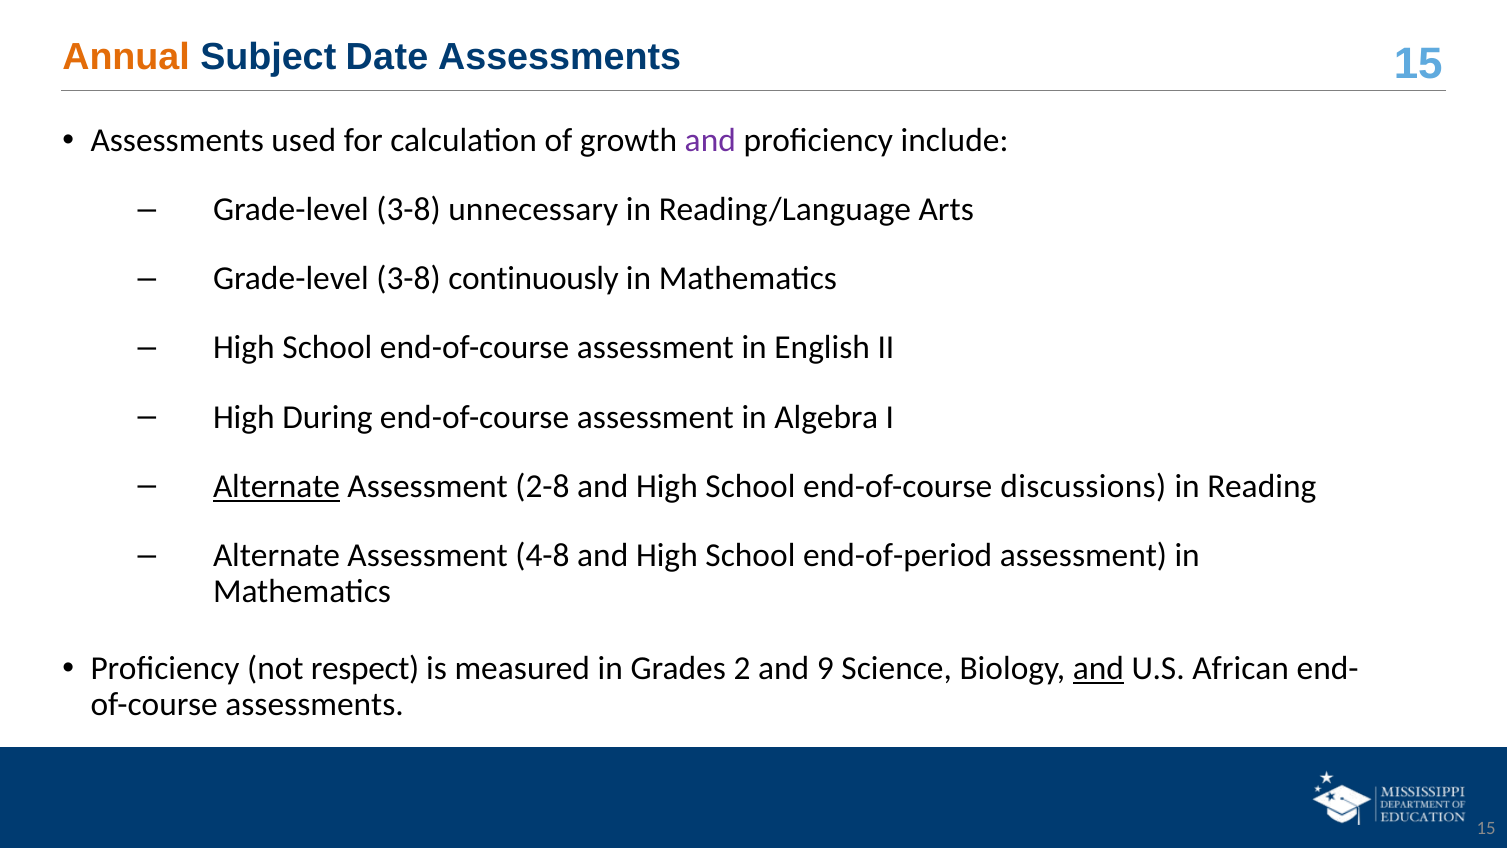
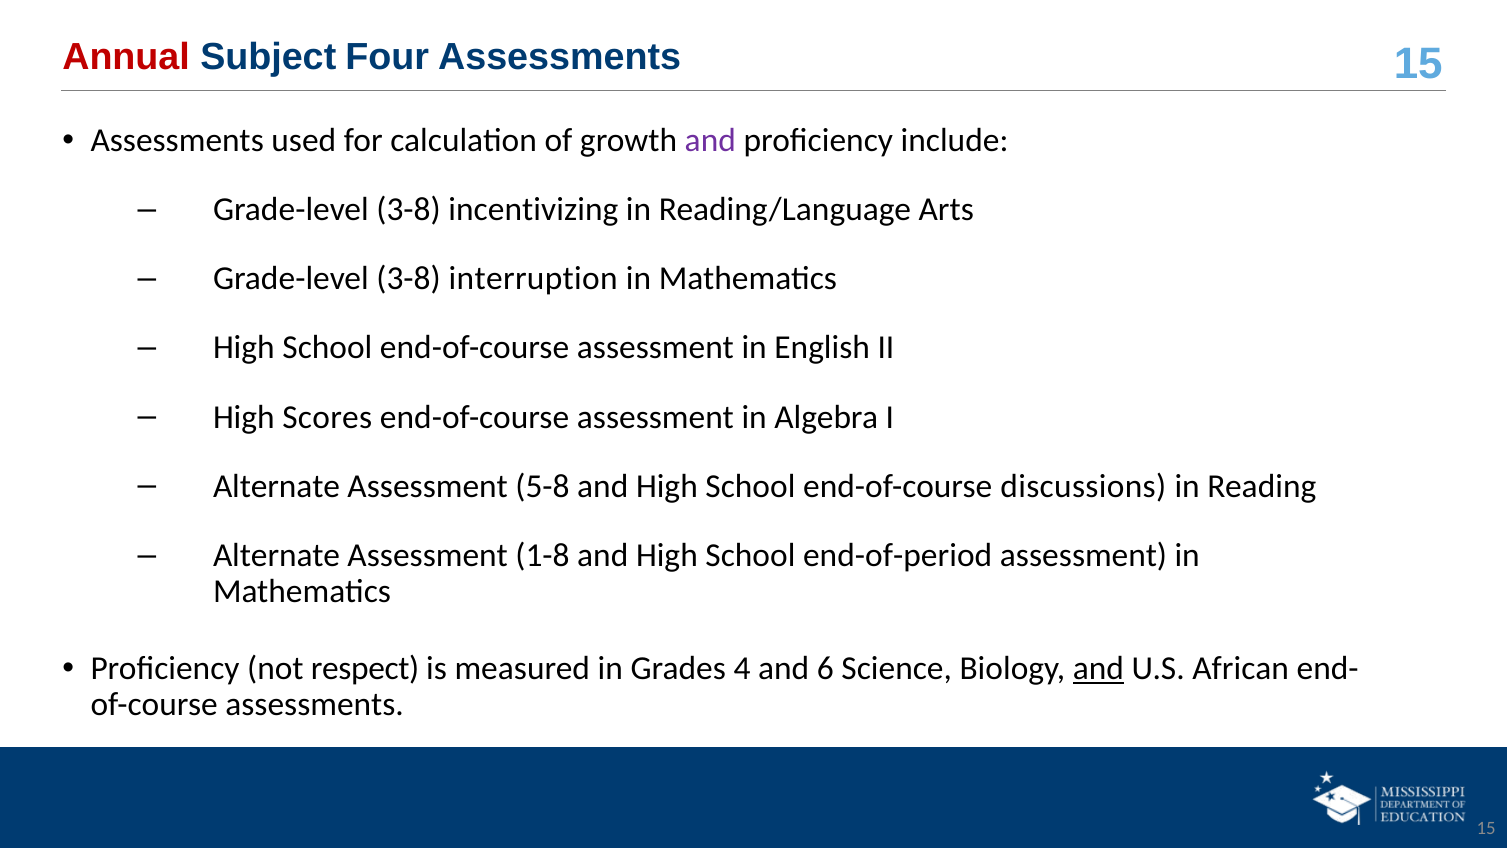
Annual colour: orange -> red (126, 57)
Date: Date -> Four (387, 57)
unnecessary: unnecessary -> incentivizing (533, 209)
continuously: continuously -> interruption (533, 279)
During: During -> Scores (327, 417)
Alternate underline: present -> none (277, 486)
2-8: 2-8 -> 5-8 (543, 486)
4-8: 4-8 -> 1-8 (543, 555)
2: 2 -> 4 (742, 668)
9: 9 -> 6 (825, 668)
